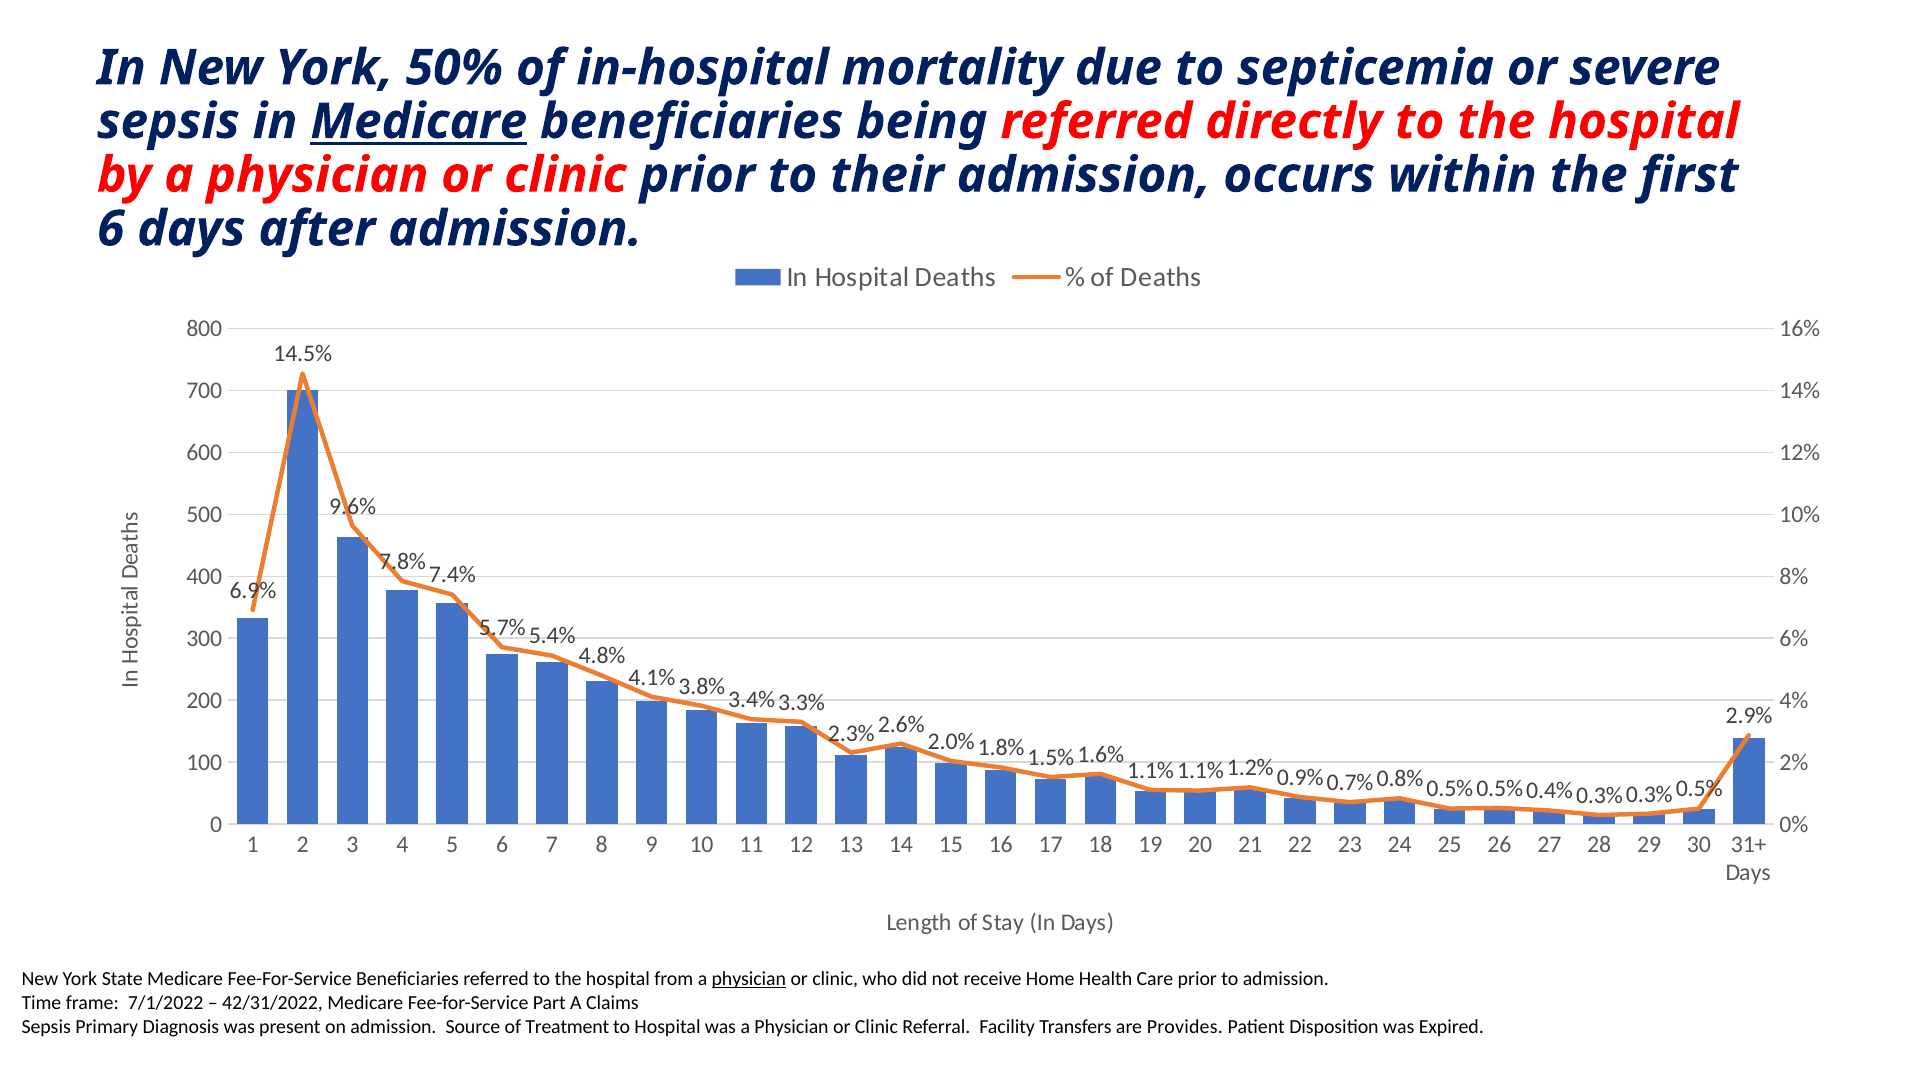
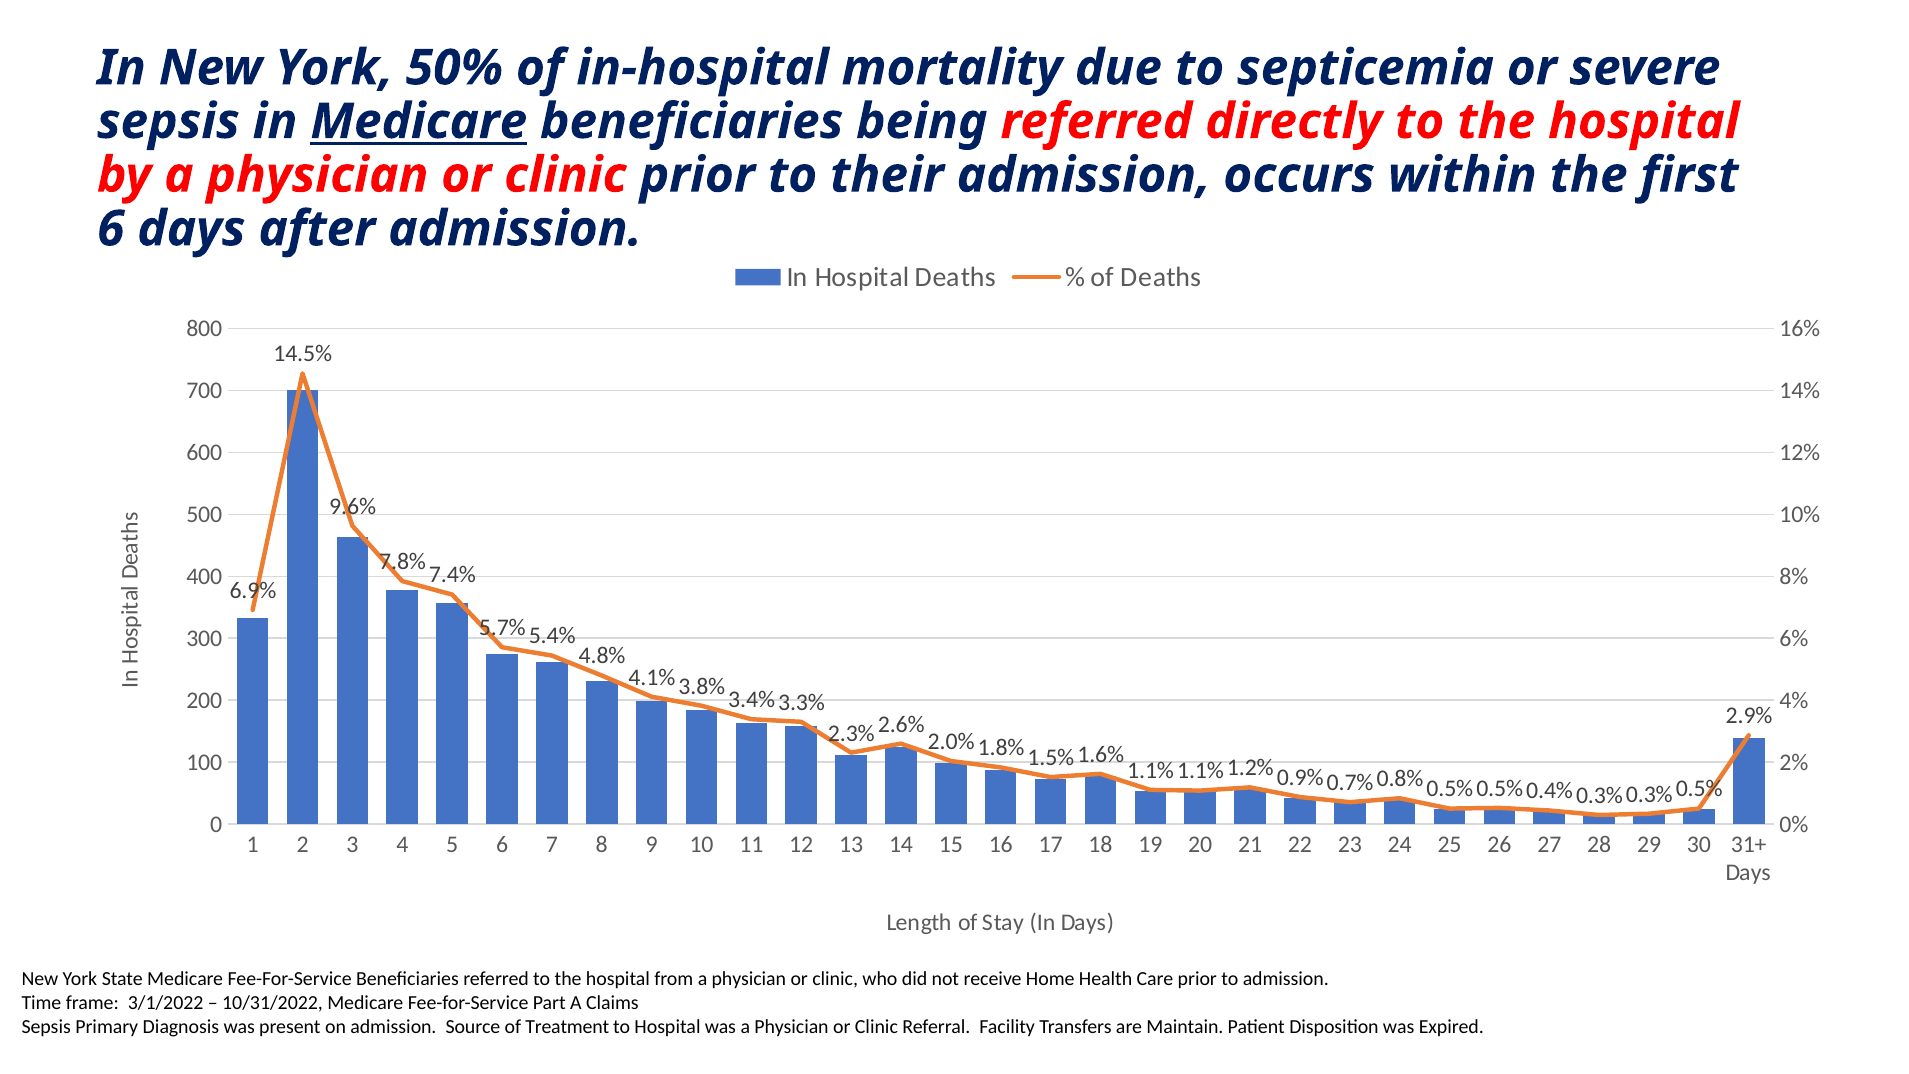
physician underline: present -> none (749, 979)
7/1/2022: 7/1/2022 -> 3/1/2022 (166, 1003)
42/31/2022: 42/31/2022 -> 10/31/2022 (273, 1003)
Provides: Provides -> Maintain (1185, 1026)
